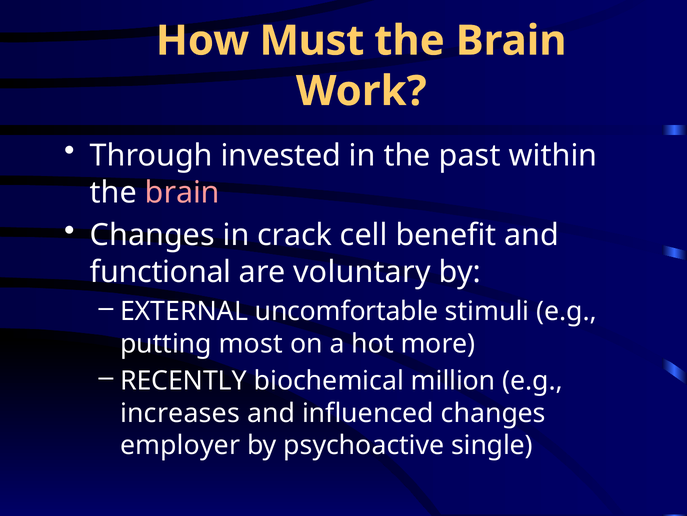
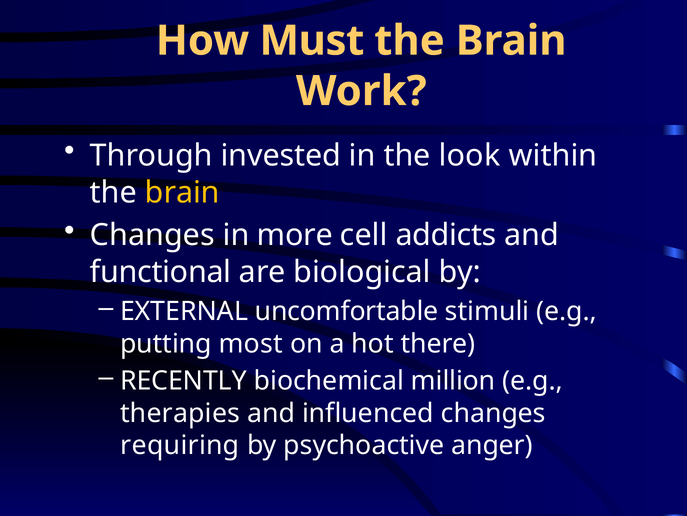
past: past -> look (470, 156)
brain colour: pink -> yellow (182, 192)
crack: crack -> more (295, 235)
benefit: benefit -> addicts (446, 235)
voluntary: voluntary -> biological (362, 272)
more: more -> there (438, 343)
increases: increases -> therapies (180, 413)
employer: employer -> requiring (180, 445)
single: single -> anger (492, 445)
